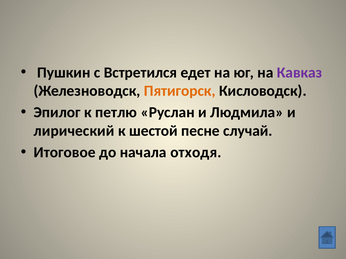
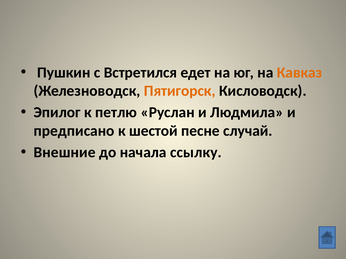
Кавказ colour: purple -> orange (300, 73)
лирический: лирический -> предписано (74, 131)
Итоговое: Итоговое -> Внешние (65, 153)
отходя: отходя -> ссылку (196, 153)
